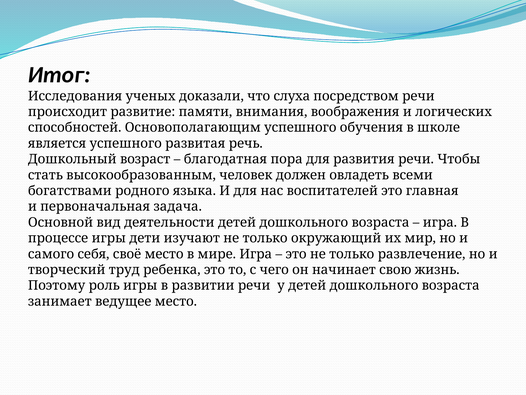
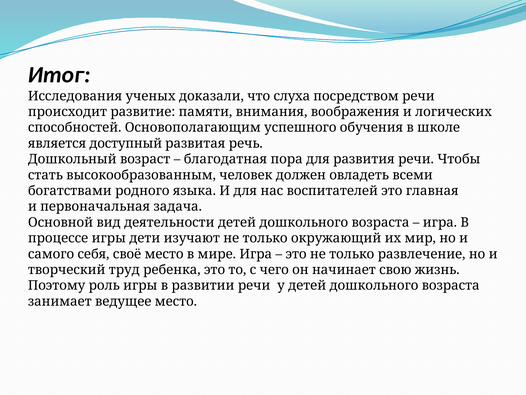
является успешного: успешного -> доступный (126, 143)
